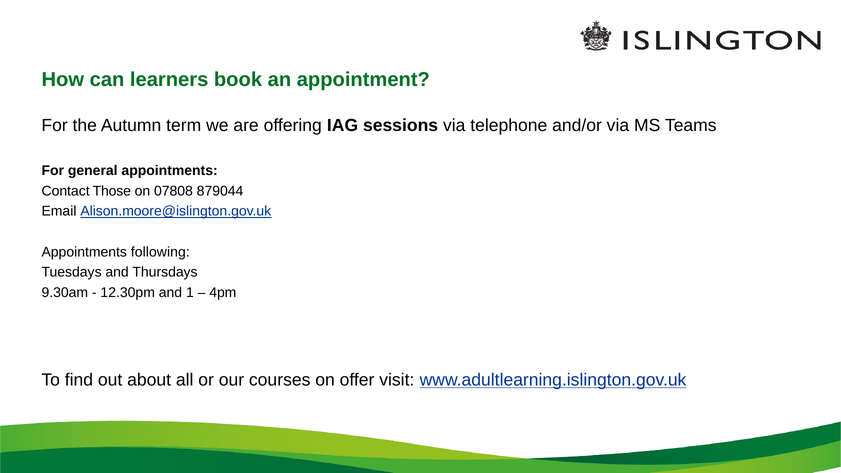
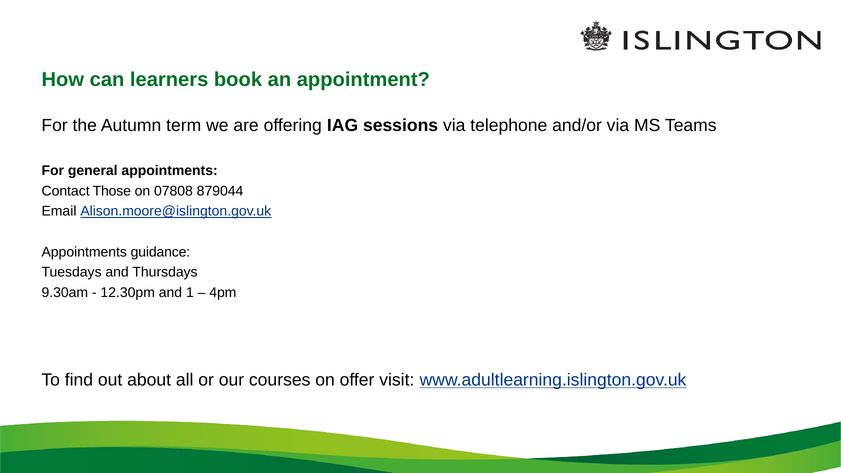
following: following -> guidance (160, 252)
